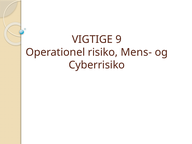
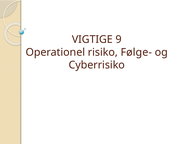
Mens-: Mens- -> Følge- (136, 52)
